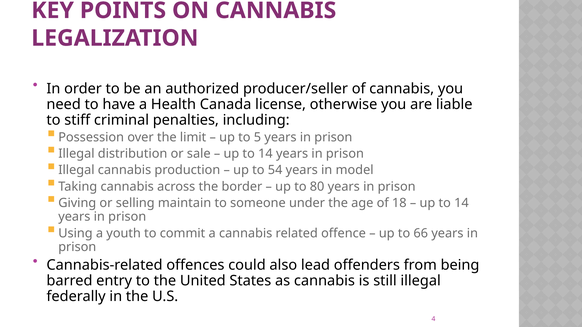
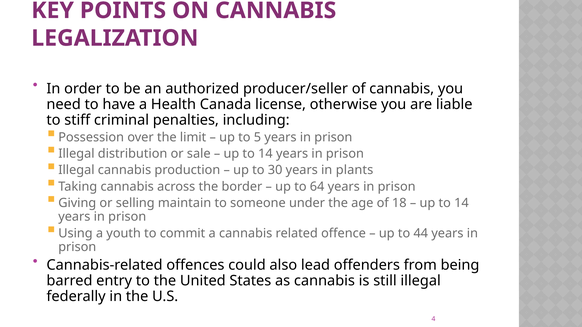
54: 54 -> 30 (275, 170)
model: model -> plants (355, 170)
80: 80 -> 64 (317, 187)
66: 66 -> 44 (421, 233)
